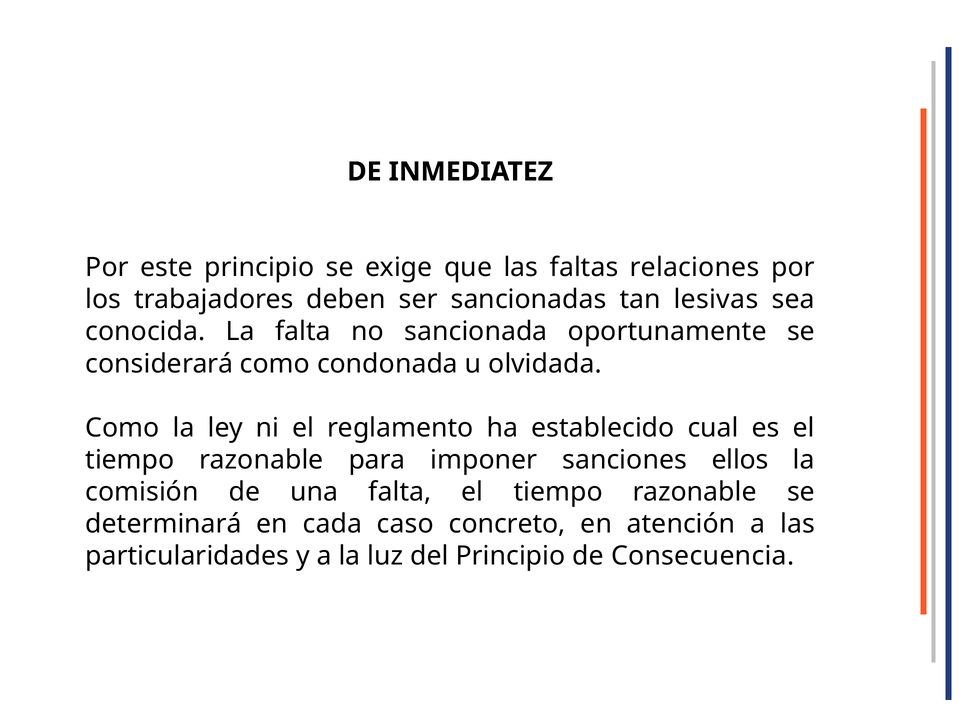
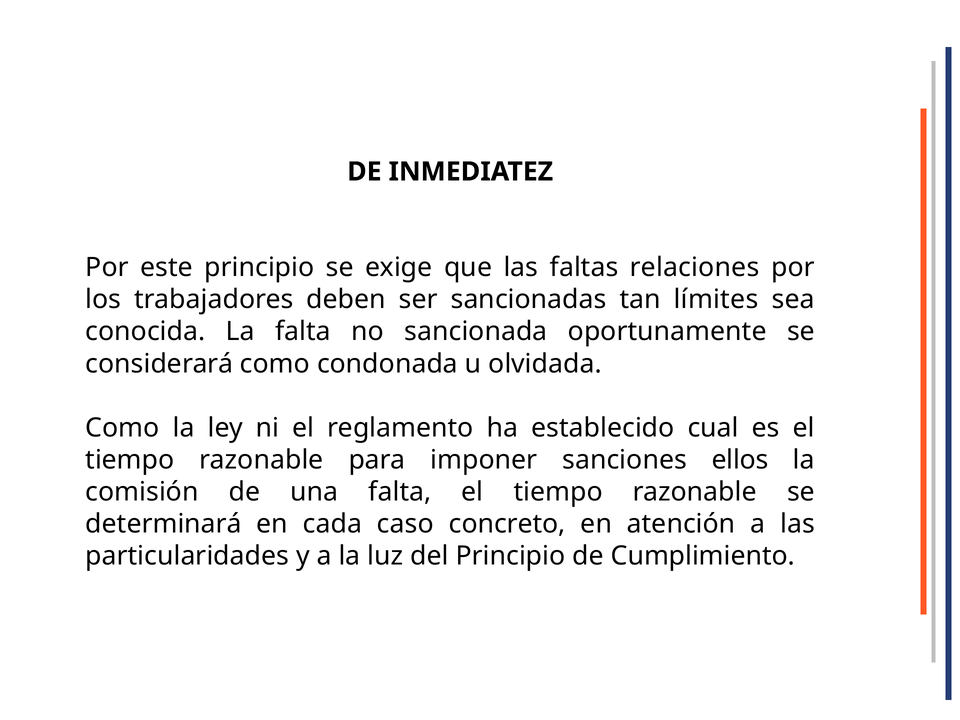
lesivas: lesivas -> límites (716, 300)
Consecuencia: Consecuencia -> Cumplimiento (703, 556)
